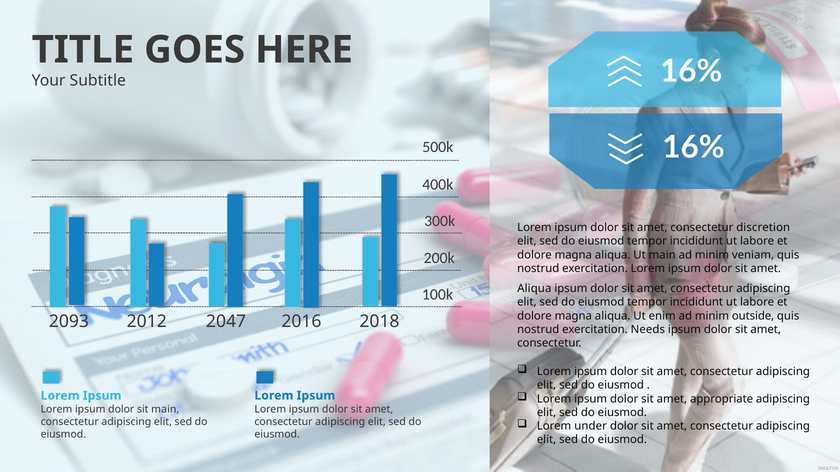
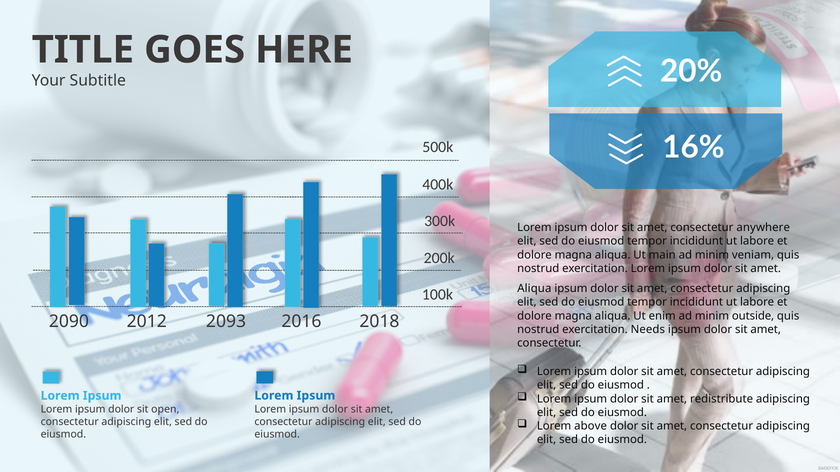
16%: 16% -> 20% (691, 71)
discretion: discretion -> anywhere (763, 228)
2093: 2093 -> 2090 (69, 322)
2047: 2047 -> 2093 (226, 322)
appropriate: appropriate -> redistribute (722, 399)
sit main: main -> open (165, 410)
under: under -> above (591, 426)
